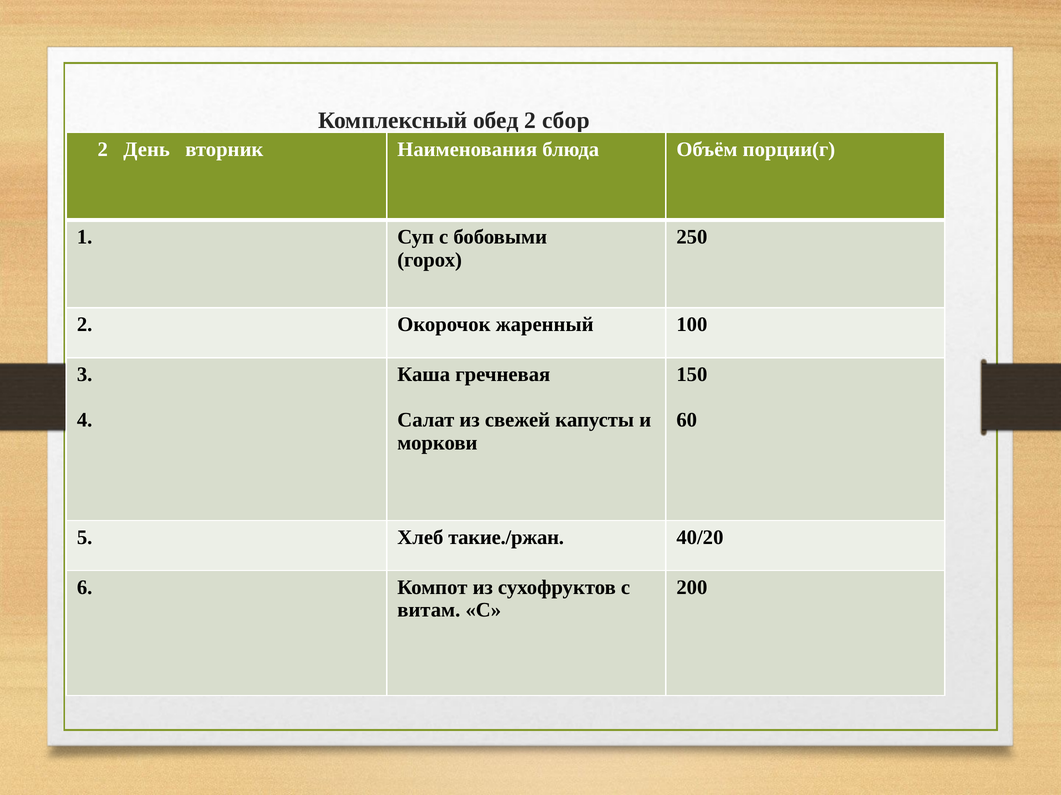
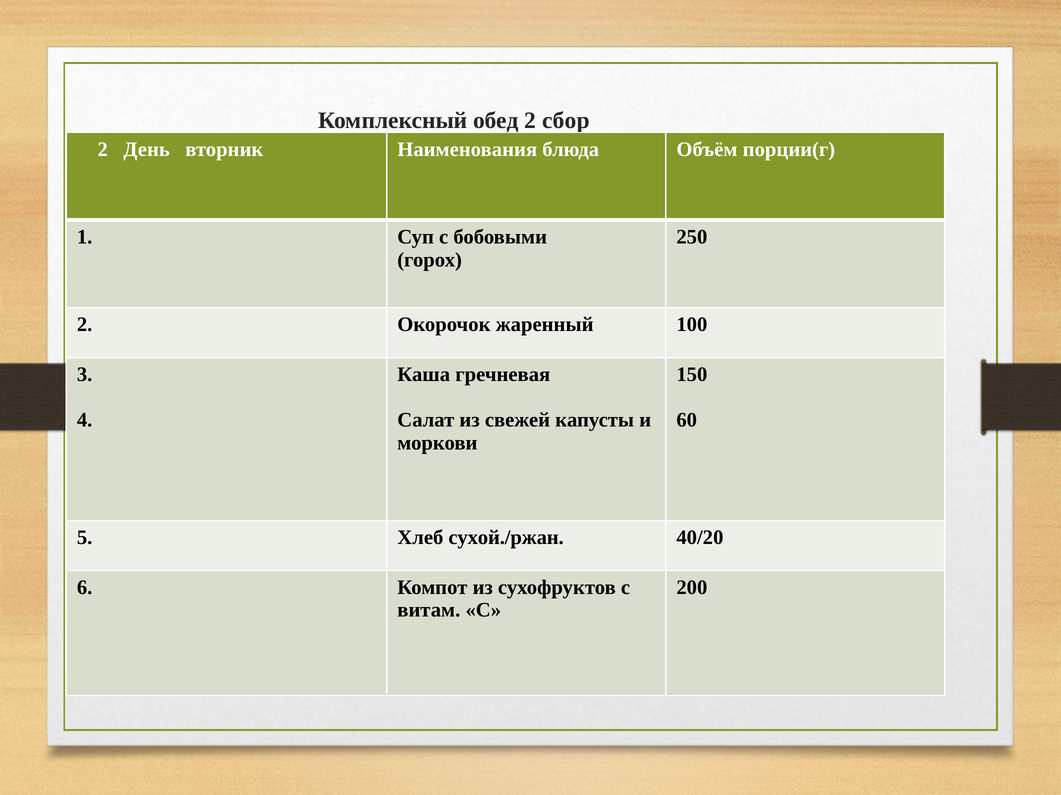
такие./ржан: такие./ржан -> сухой./ржан (506, 538)
